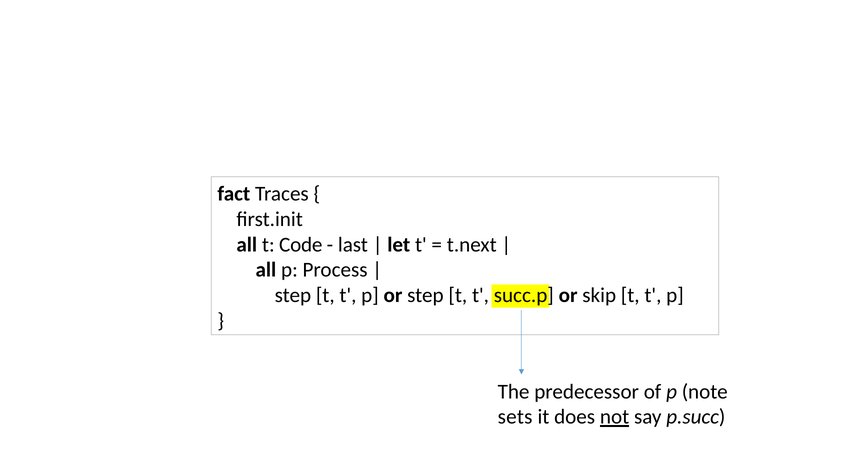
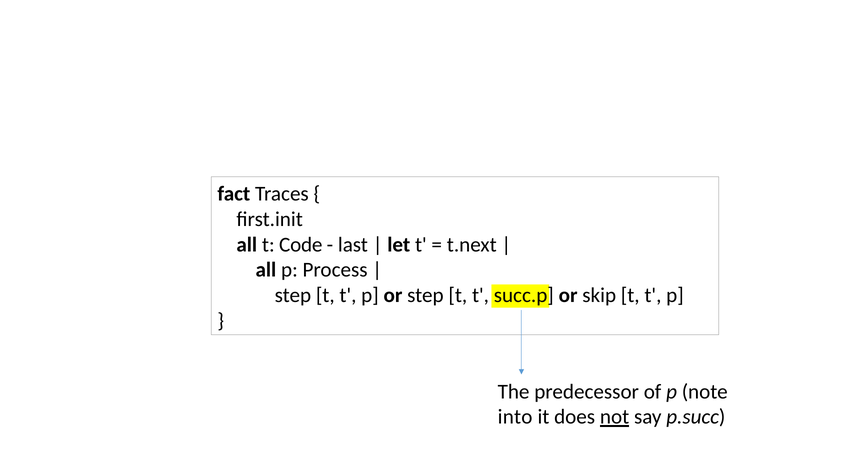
sets: sets -> into (515, 417)
